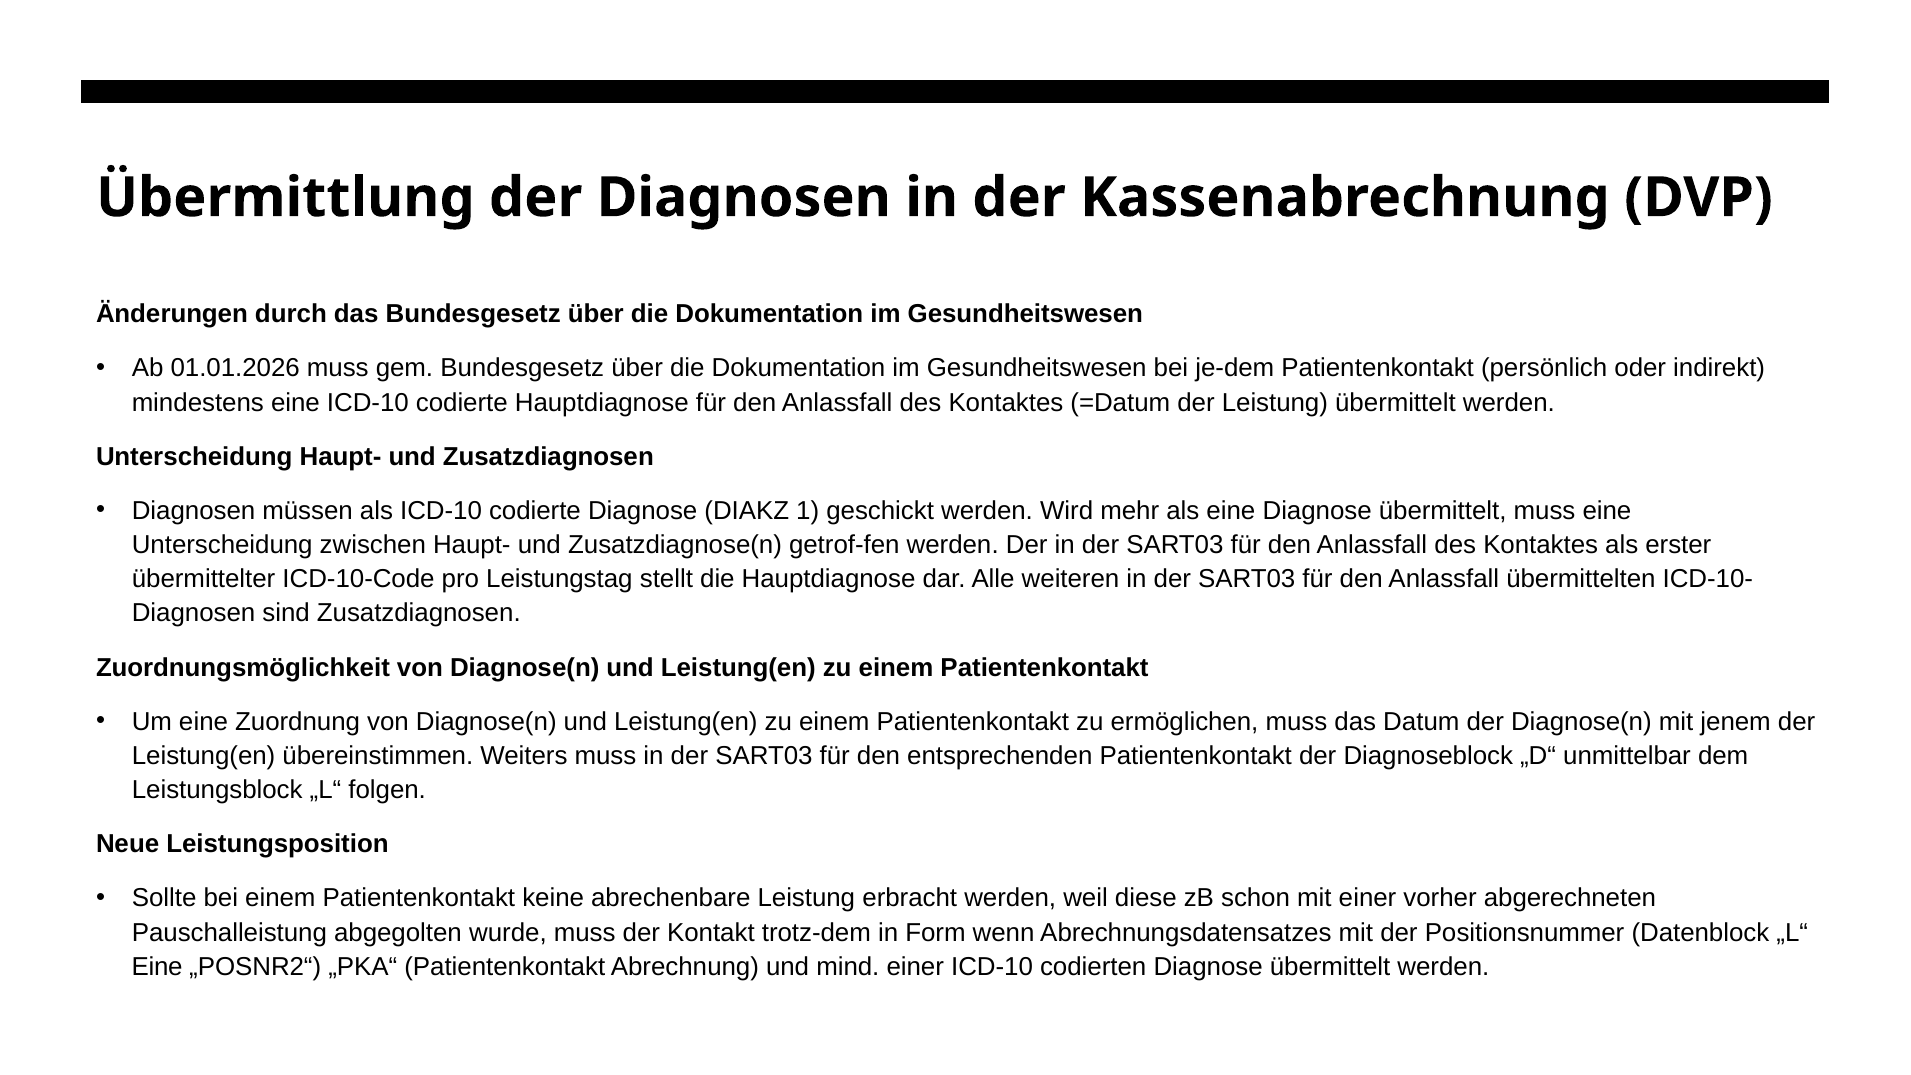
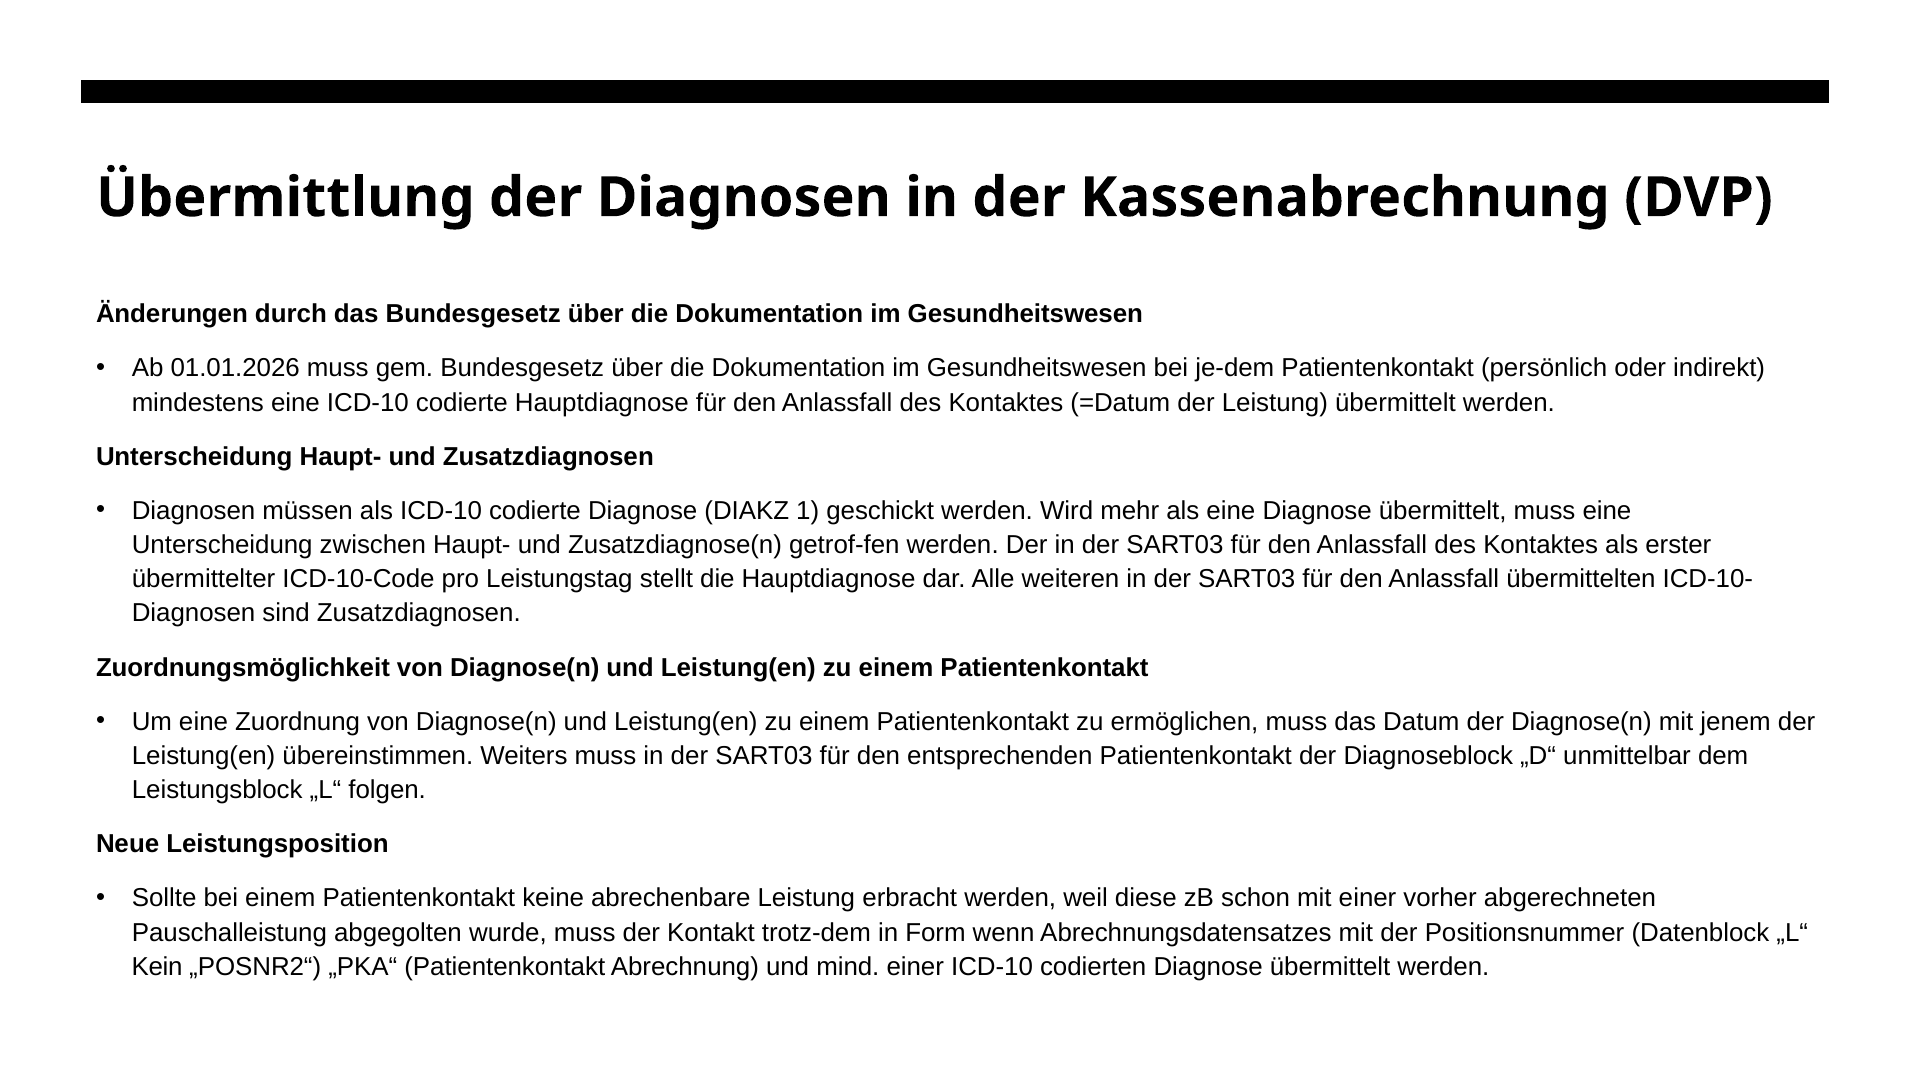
Eine: Eine -> Kein (157, 967)
